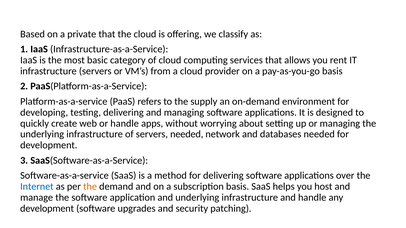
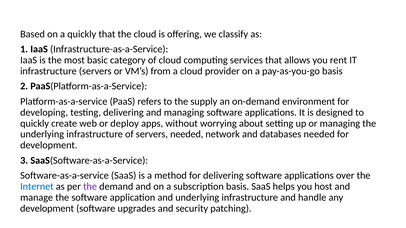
a private: private -> quickly (82, 34)
or handle: handle -> deploy (125, 124)
the colour: orange -> purple (90, 187)
